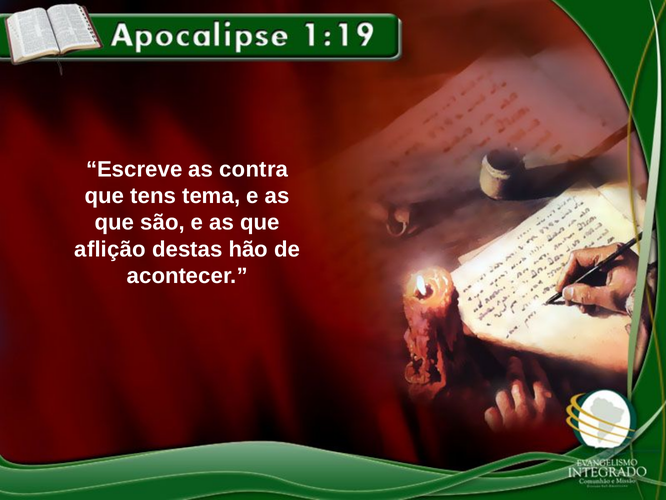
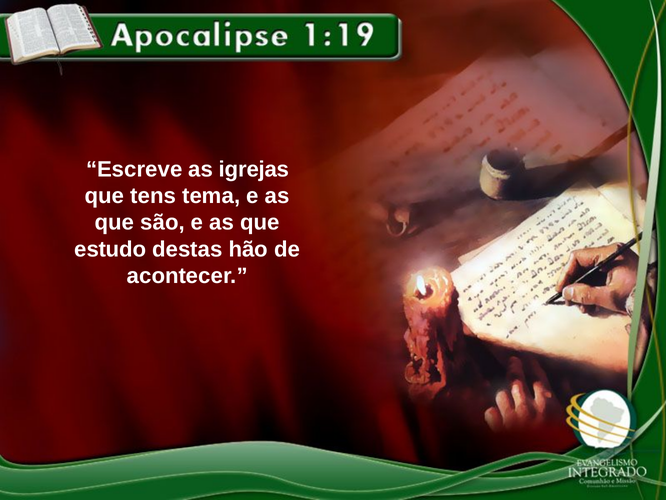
contra: contra -> igrejas (254, 169)
aflição: aflição -> estudo (110, 249)
